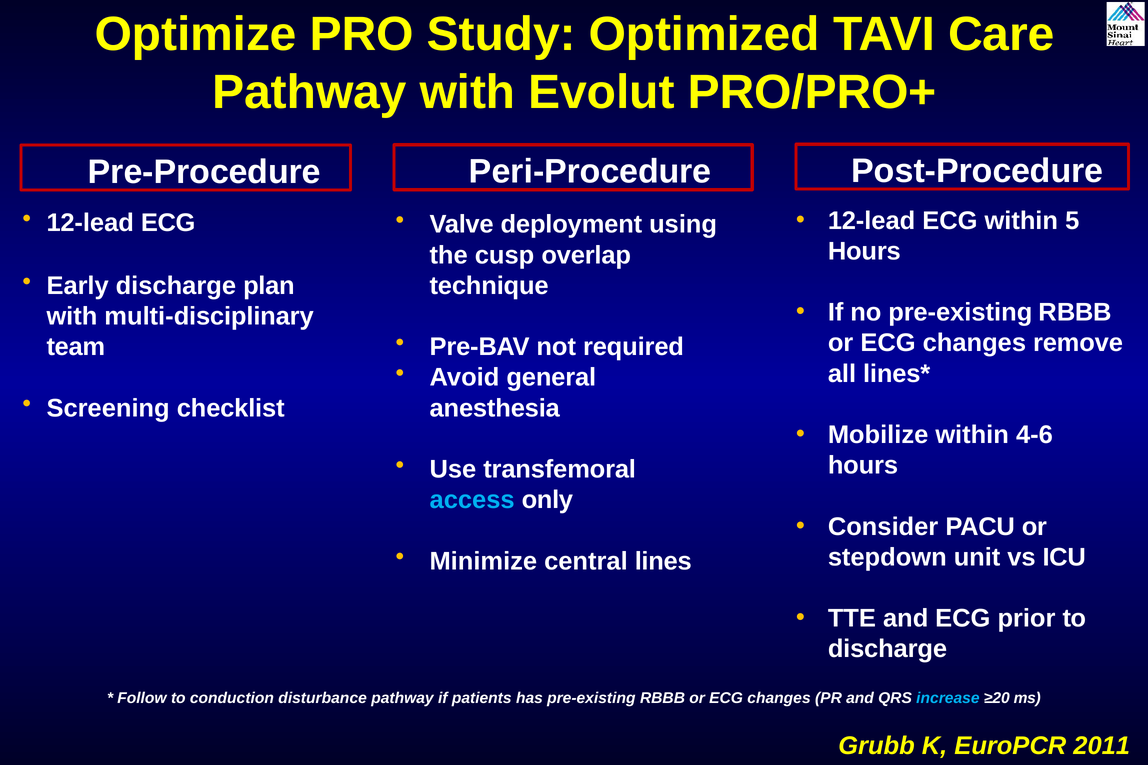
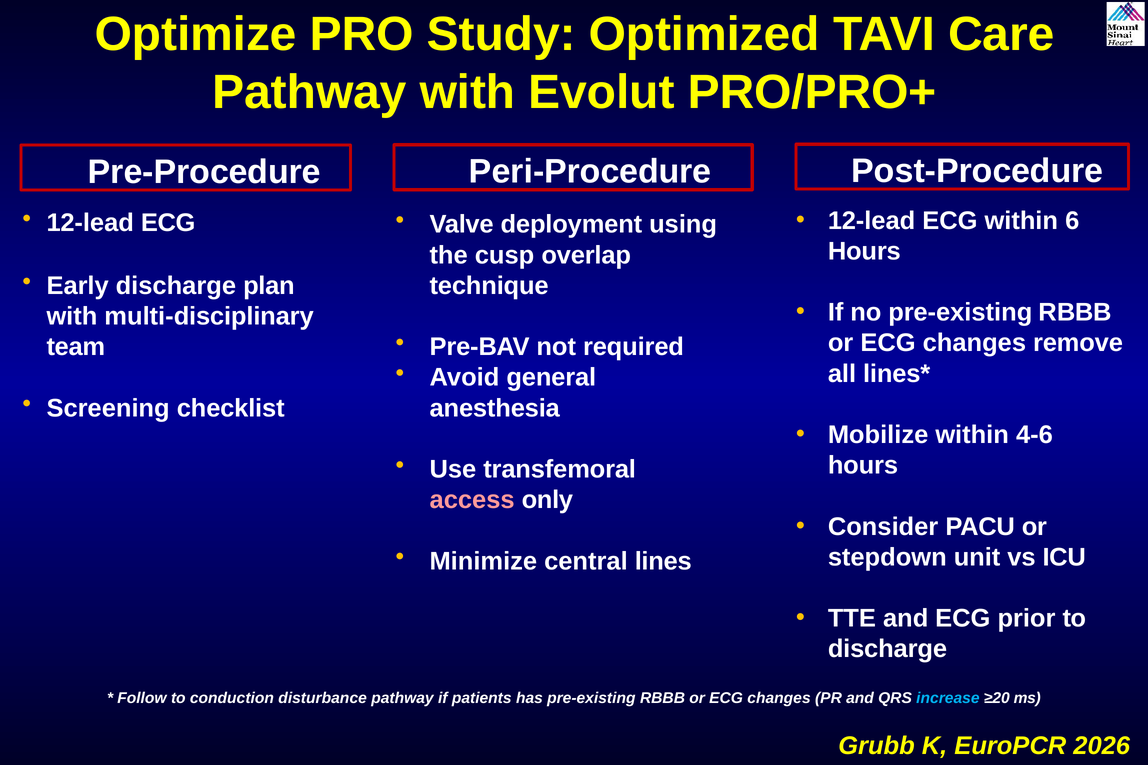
5: 5 -> 6 (1072, 221)
access colour: light blue -> pink (472, 500)
2011: 2011 -> 2026 (1102, 746)
